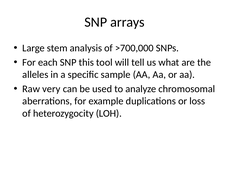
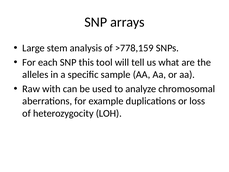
>700,000: >700,000 -> >778,159 (134, 48)
very: very -> with (51, 89)
